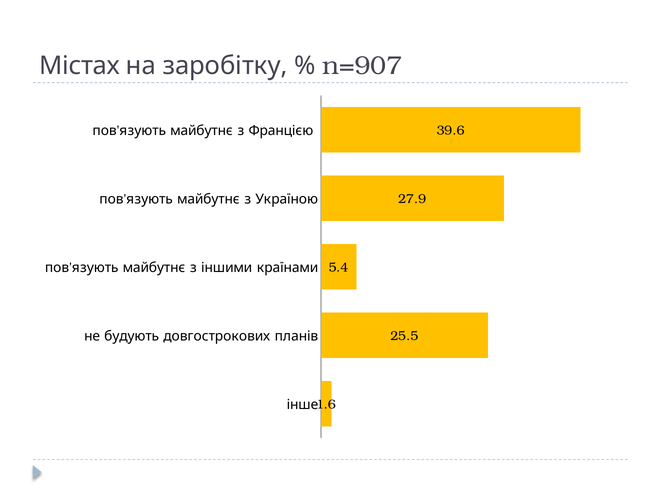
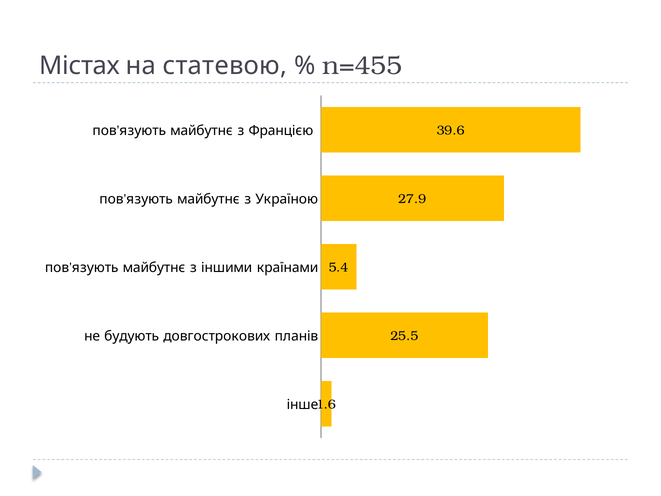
заробітку: заробітку -> статевою (225, 66)
n=907: n=907 -> n=455 (362, 66)
